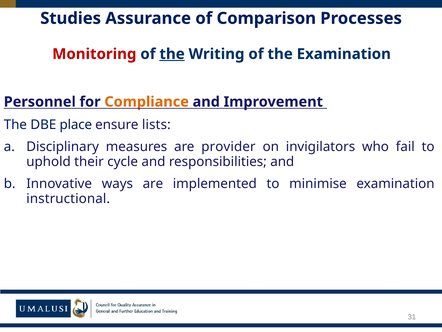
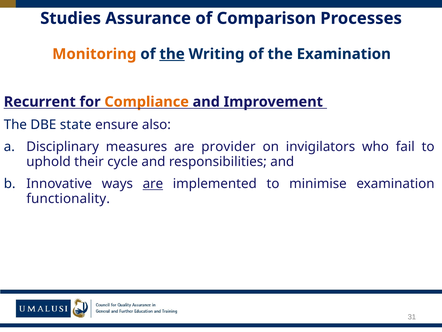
Monitoring colour: red -> orange (94, 54)
Personnel: Personnel -> Recurrent (40, 102)
place: place -> state (76, 124)
lists: lists -> also (156, 124)
are underline: none -> present (153, 184)
instructional: instructional -> functionality (68, 198)
